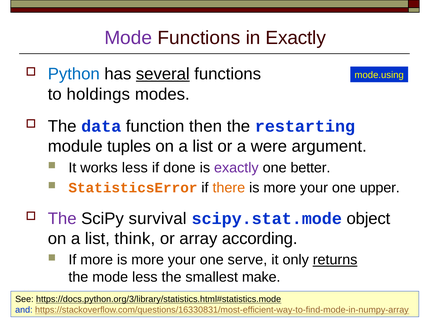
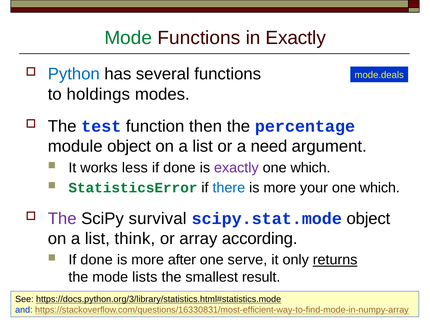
Mode colour: purple -> green (128, 38)
several underline: present -> none (163, 74)
mode.using: mode.using -> mode.deals (379, 75)
The data: data -> test (101, 127)
restarting: restarting -> percentage (305, 127)
module tuples: tuples -> object (129, 147)
were: were -> need (269, 147)
better: better -> which (311, 168)
StatisticsError colour: orange -> green (133, 188)
there colour: orange -> blue (229, 188)
upper: upper -> which (380, 188)
more: more -> done (97, 260)
your: your -> after (182, 260)
mode less: less -> lists (145, 278)
make: make -> result (261, 278)
